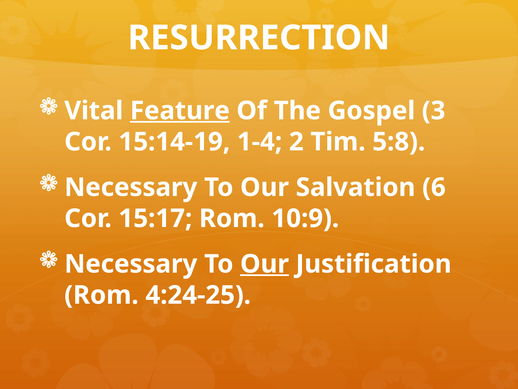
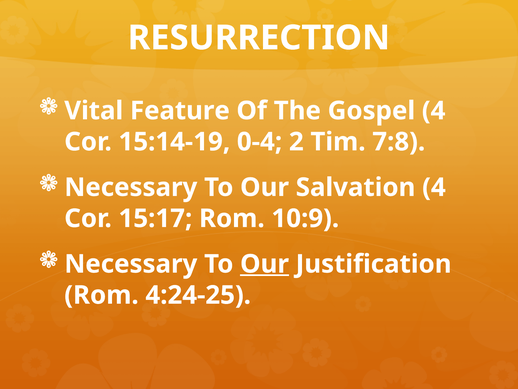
Feature underline: present -> none (180, 111)
Gospel 3: 3 -> 4 (434, 111)
1-4: 1-4 -> 0-4 (260, 142)
5:8: 5:8 -> 7:8 (399, 142)
Salvation 6: 6 -> 4 (434, 187)
